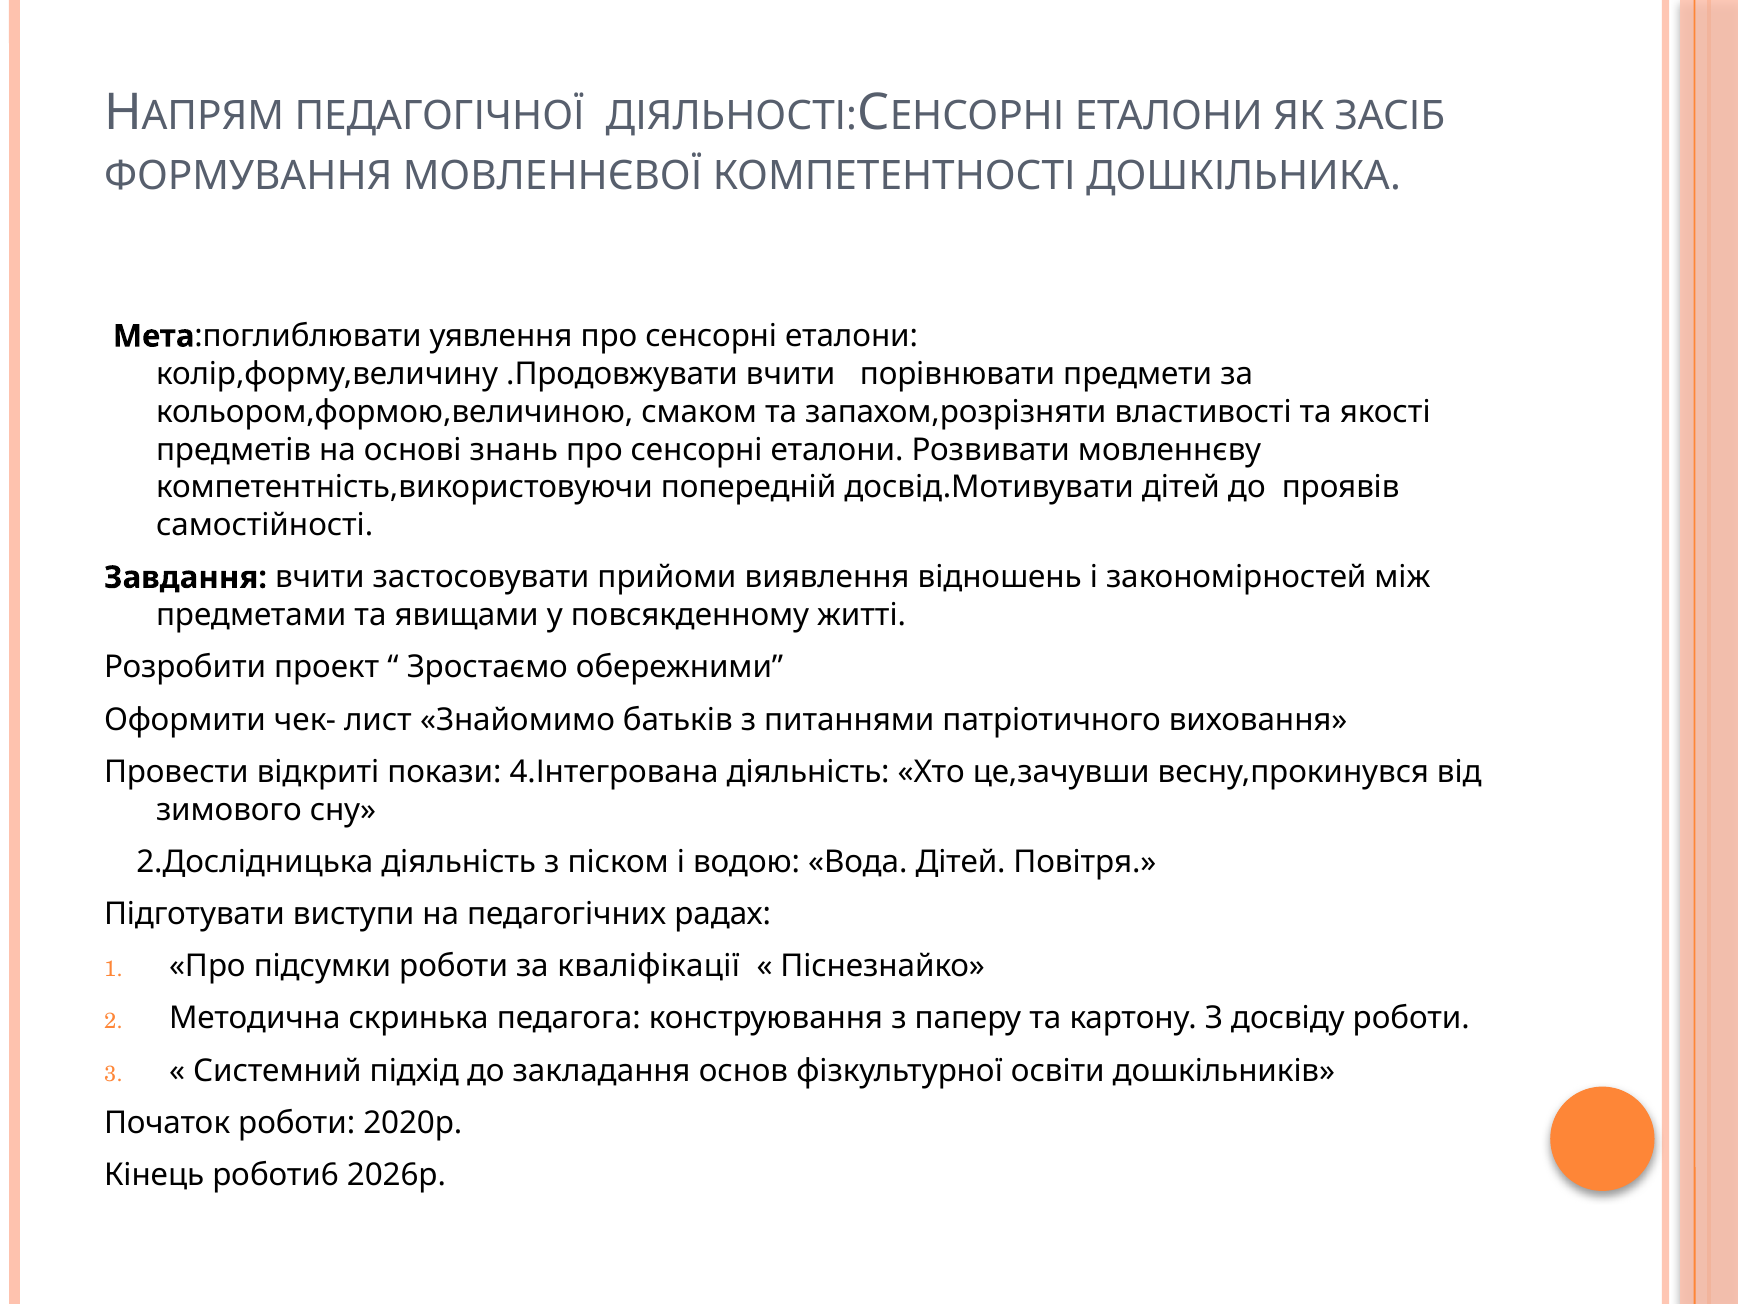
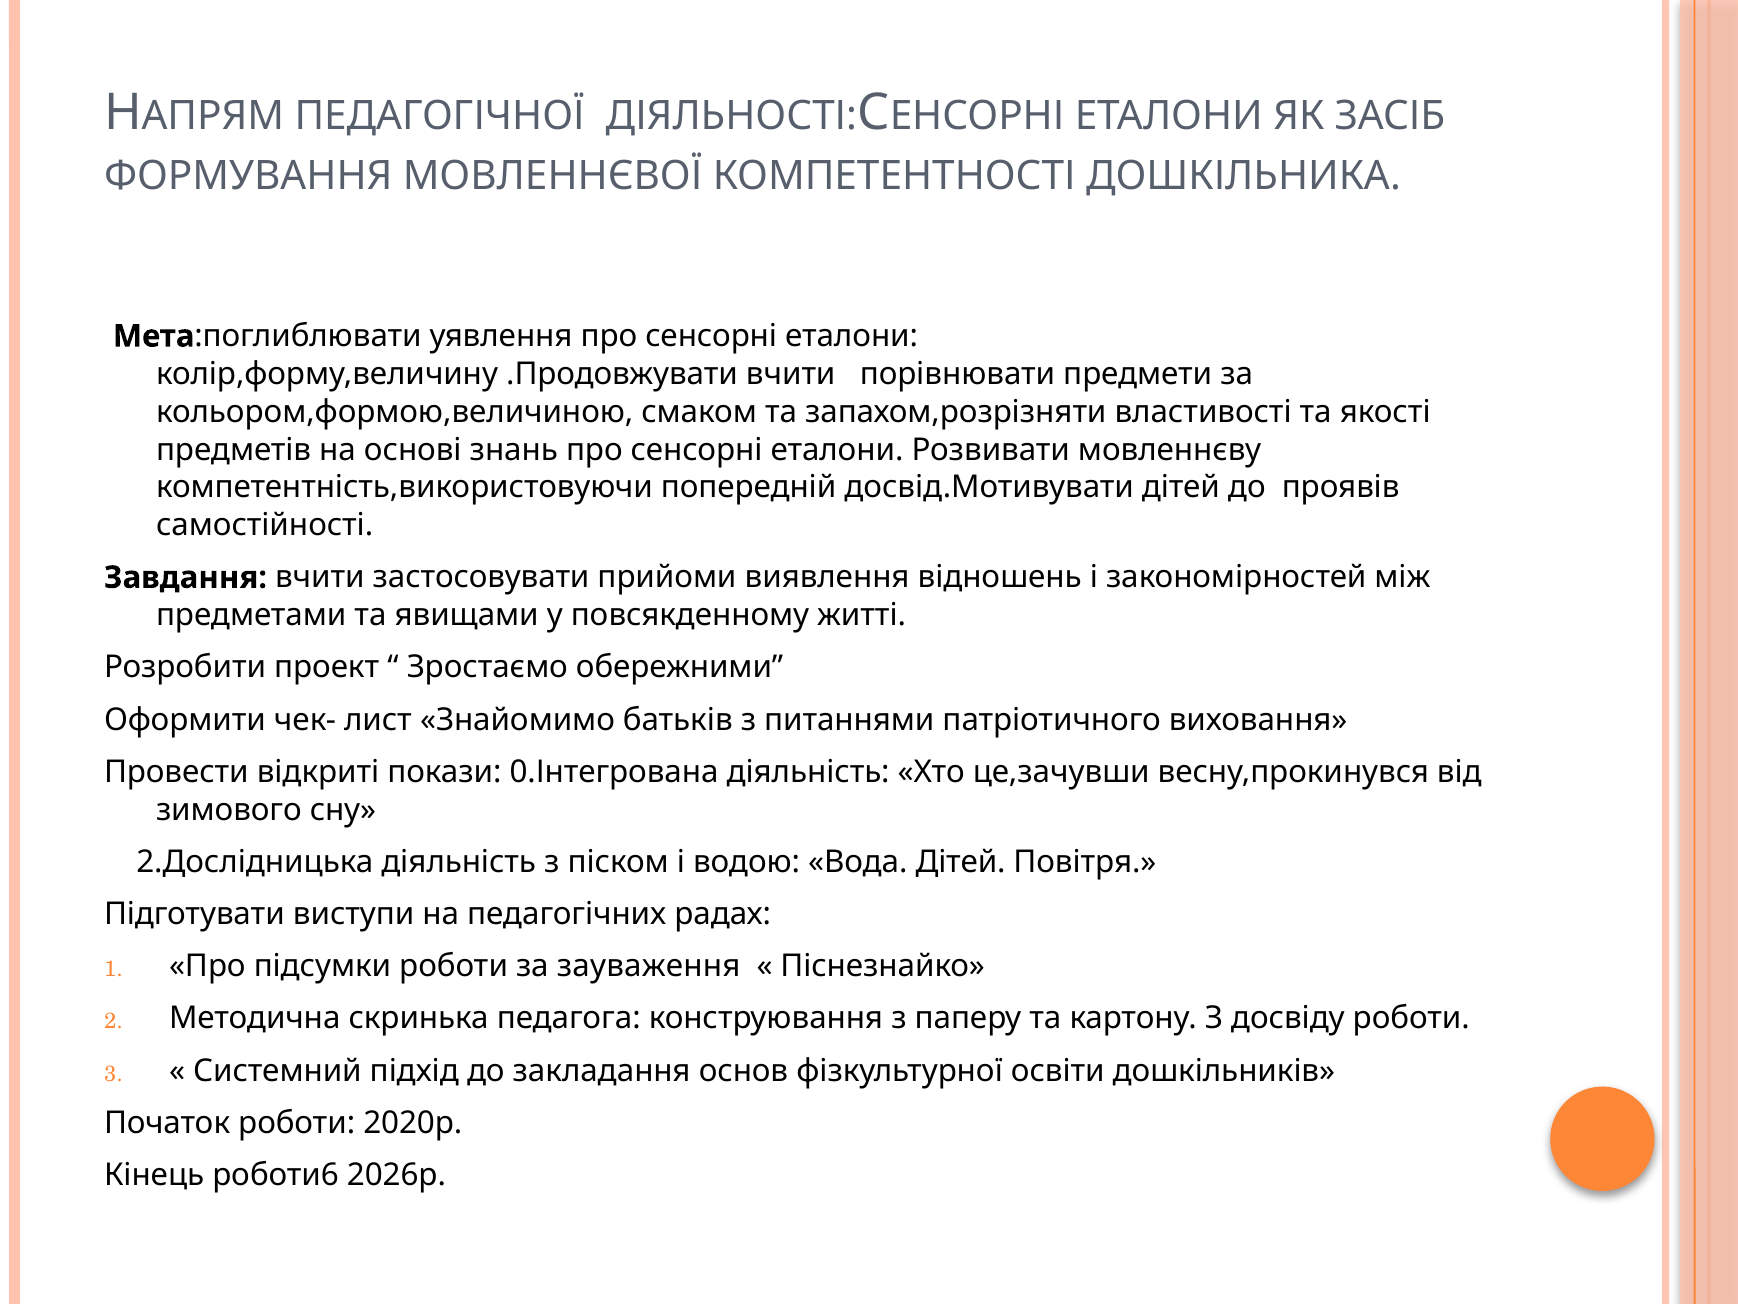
4.Інтегрована: 4.Інтегрована -> 0.Інтегрована (614, 772)
кваліфікації: кваліфікації -> зауваження (649, 966)
